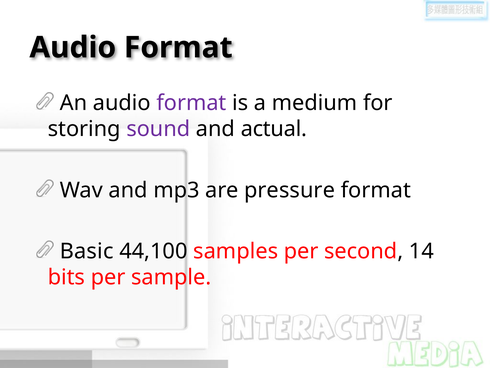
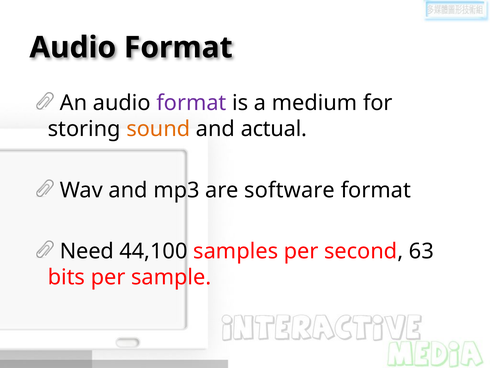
sound colour: purple -> orange (158, 129)
pressure: pressure -> software (289, 190)
Basic: Basic -> Need (87, 251)
14: 14 -> 63 (421, 251)
